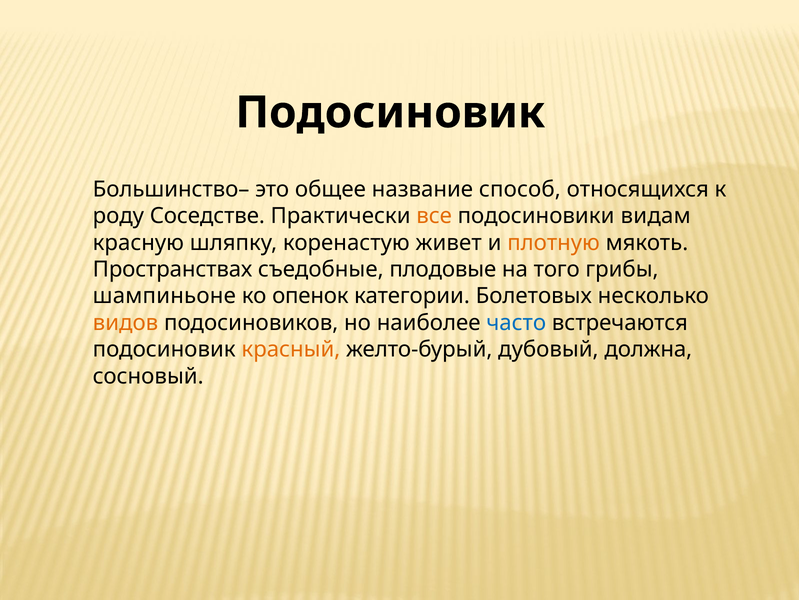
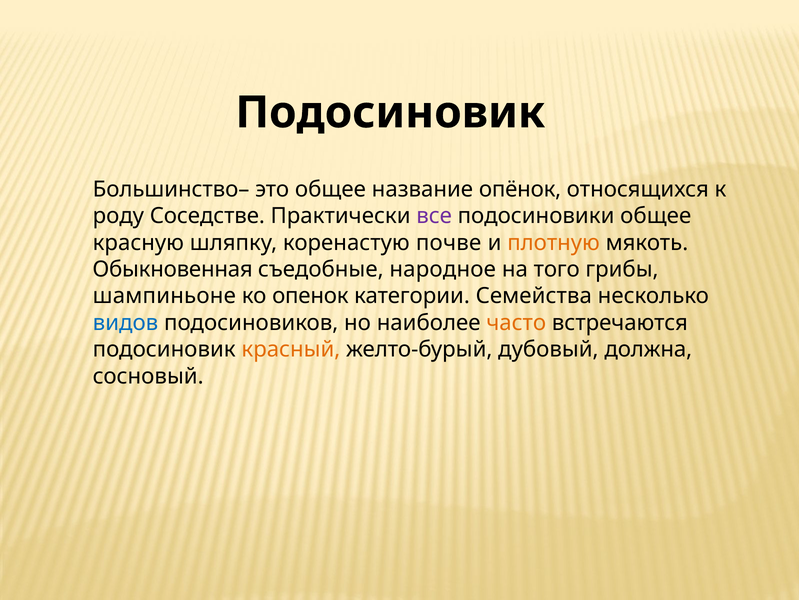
способ: способ -> опёнок (520, 189)
все colour: orange -> purple (434, 216)
подосиновики видам: видам -> общее (656, 216)
живет: живет -> почве (449, 243)
Пространствах: Пространствах -> Обыкновенная (173, 269)
плодовые: плодовые -> народное (443, 269)
Болетовых: Болетовых -> Семейства (534, 296)
видов colour: orange -> blue (126, 322)
часто colour: blue -> orange (516, 322)
